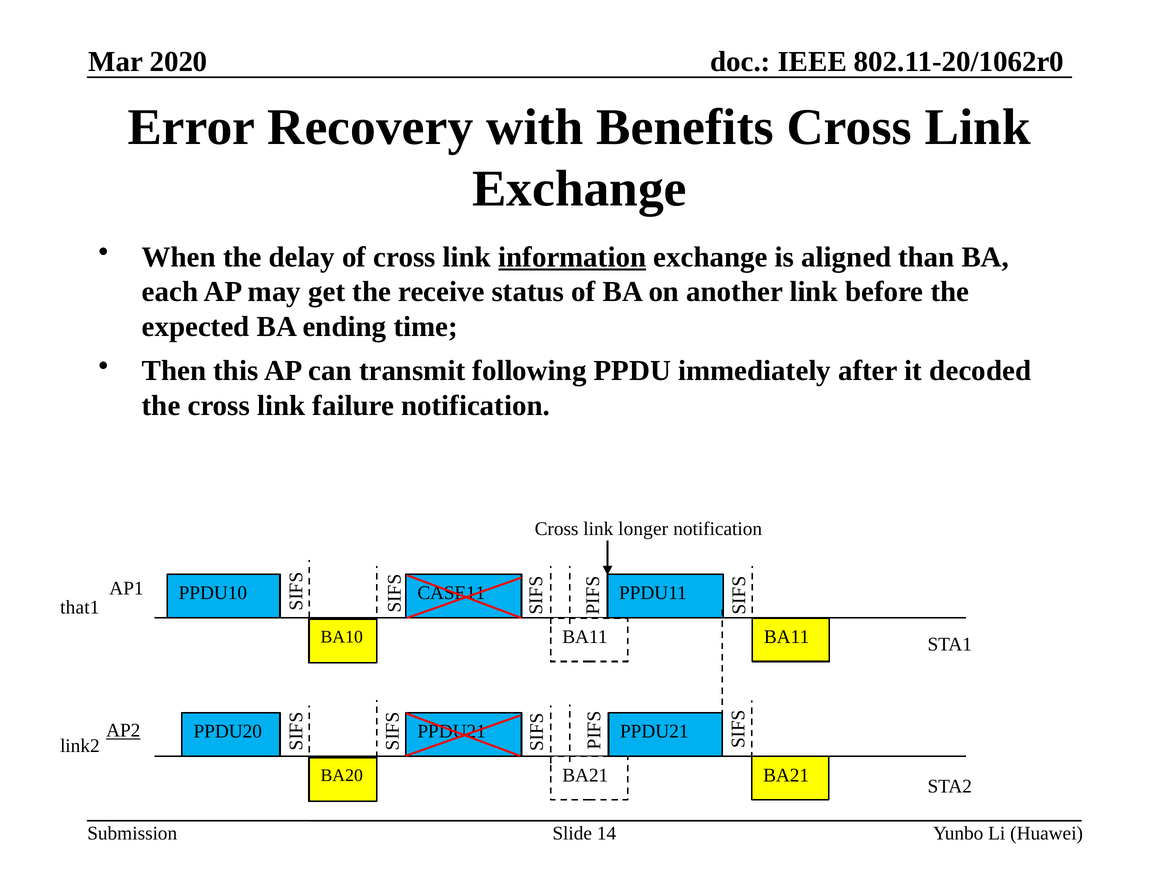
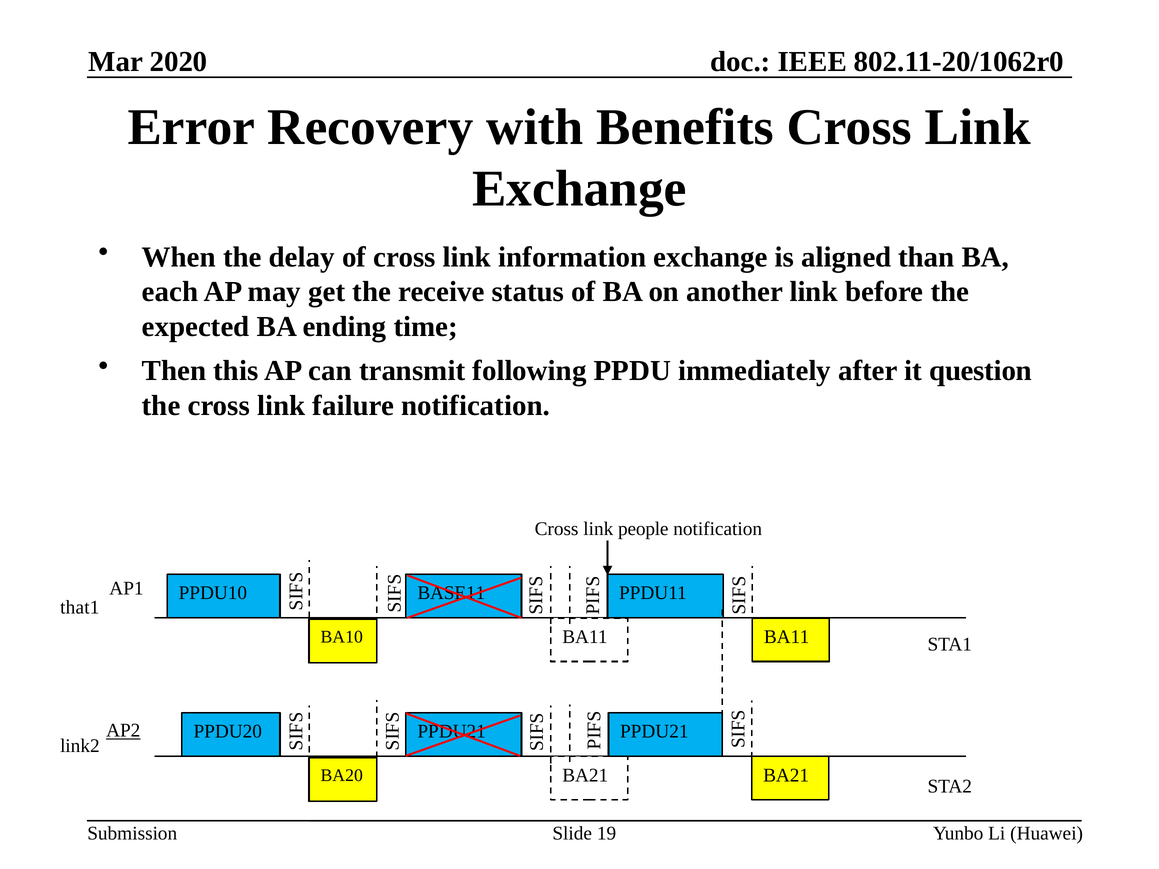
information underline: present -> none (572, 257)
decoded: decoded -> question (981, 371)
longer: longer -> people (643, 529)
CASE11: CASE11 -> BASE11 (451, 593)
14: 14 -> 19 (607, 834)
